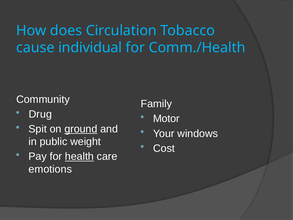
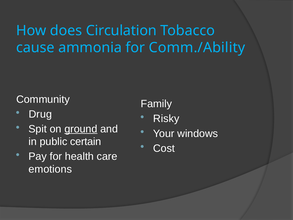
individual: individual -> ammonia (90, 48)
Comm./Health: Comm./Health -> Comm./Ability (197, 48)
Motor: Motor -> Risky (166, 119)
weight: weight -> certain (86, 142)
health underline: present -> none (79, 156)
